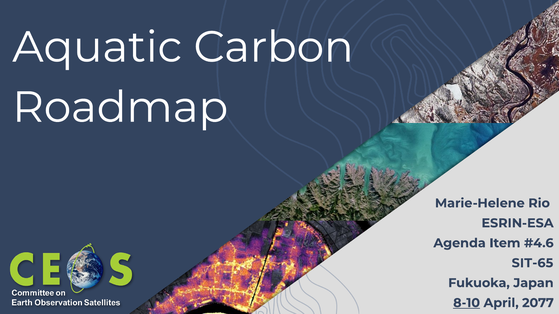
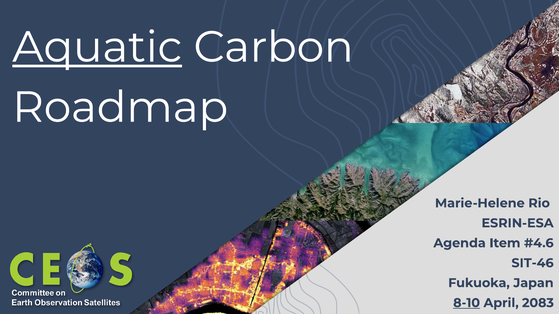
Aquatic underline: none -> present (97, 47)
SIT-65: SIT-65 -> SIT-46 (533, 263)
2077: 2077 -> 2083 (538, 303)
